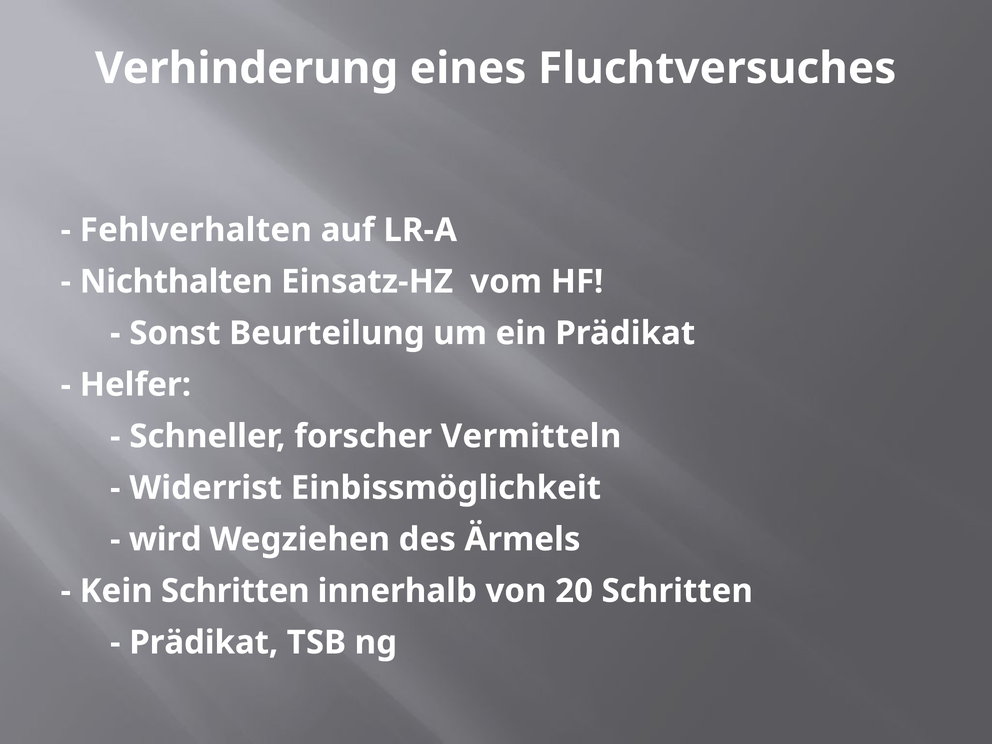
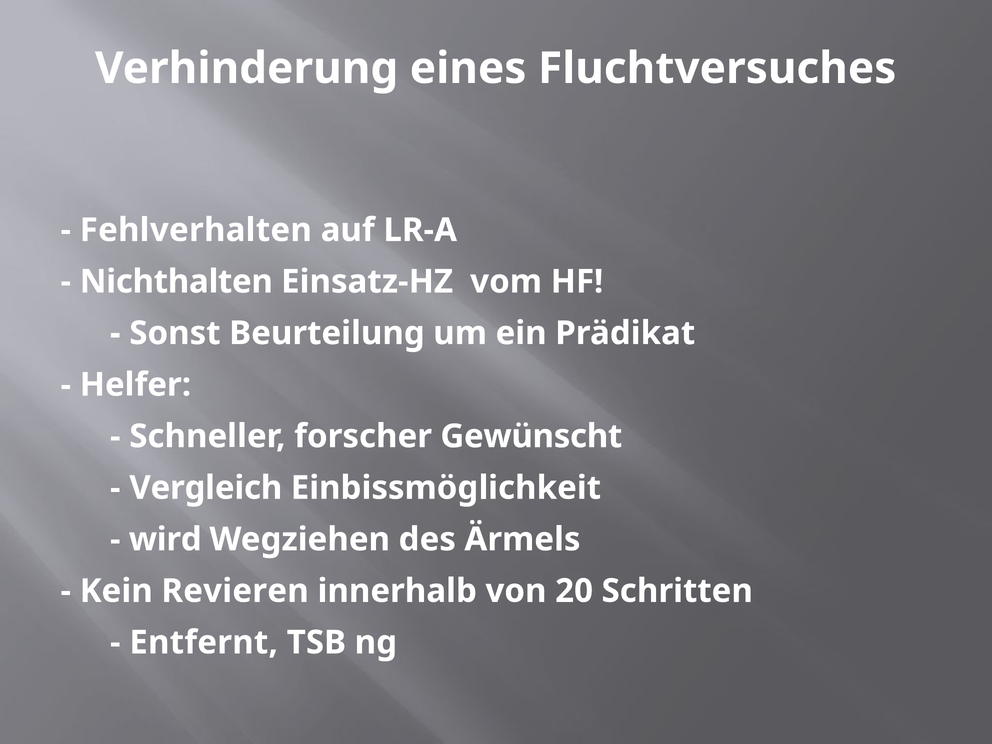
Vermitteln: Vermitteln -> Gewünscht (531, 436)
Widerrist: Widerrist -> Vergleich (206, 488)
Kein Schritten: Schritten -> Revieren (235, 591)
Prädikat: Prädikat -> Entfernt (204, 643)
